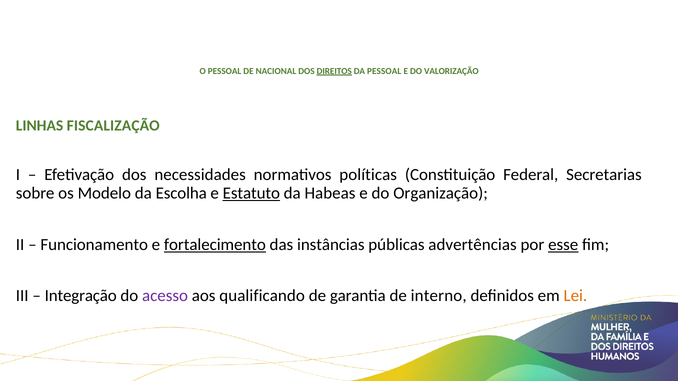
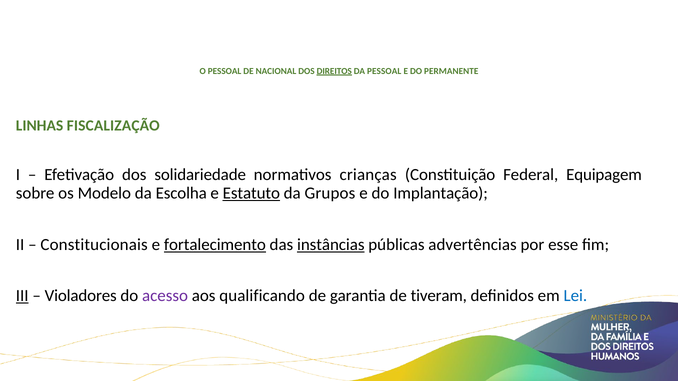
VALORIZAÇÃO: VALORIZAÇÃO -> PERMANENTE (451, 71)
necessidades: necessidades -> solidariedade (200, 175)
políticas: políticas -> crianças (368, 175)
Secretarias: Secretarias -> Equipagem (604, 175)
Habeas: Habeas -> Grupos (330, 193)
Organização: Organização -> Implantação (441, 193)
Funcionamento: Funcionamento -> Constitucionais (94, 245)
instâncias underline: none -> present (331, 245)
esse underline: present -> none (563, 245)
III underline: none -> present (22, 296)
Integração: Integração -> Violadores (81, 296)
interno: interno -> tiveram (439, 296)
Lei colour: orange -> blue (575, 296)
